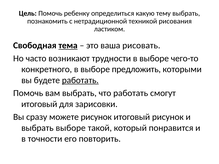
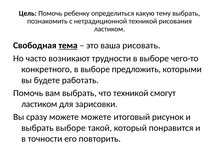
работать underline: present -> none (80, 80)
что работать: работать -> техникой (131, 93)
итоговый: итоговый -> ластиком (39, 104)
можете рисунок: рисунок -> можете (96, 117)
